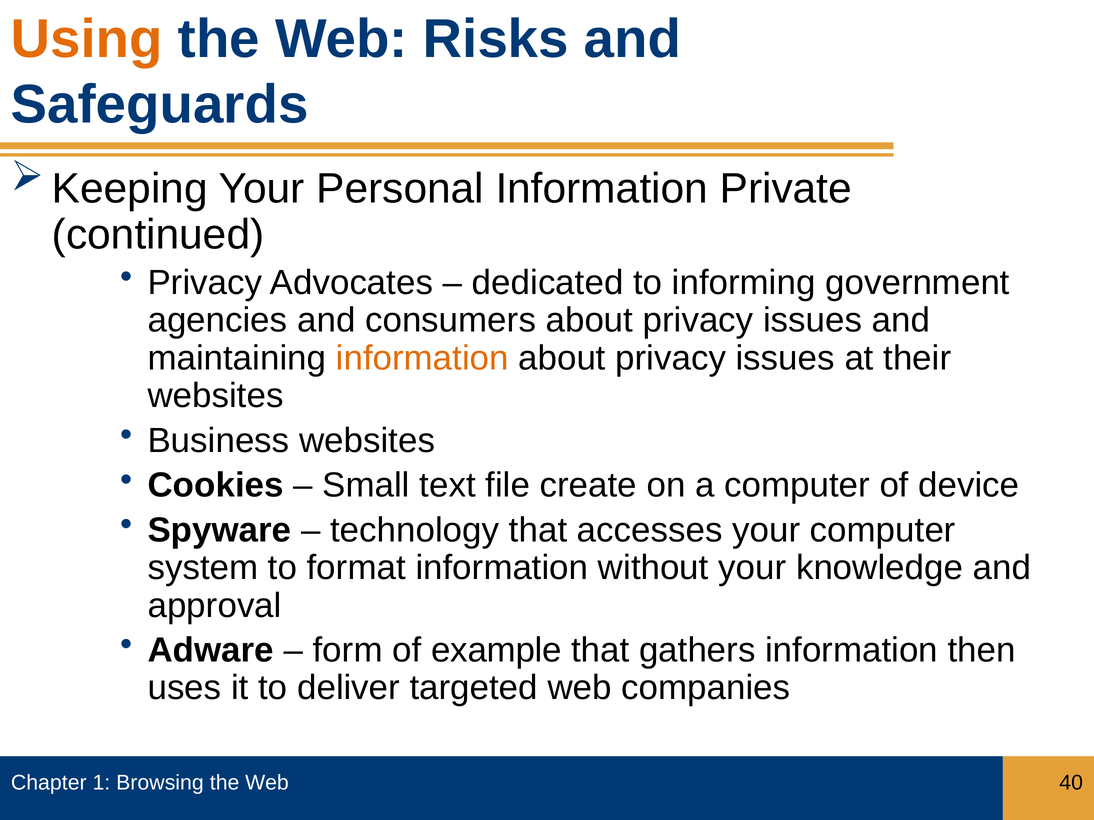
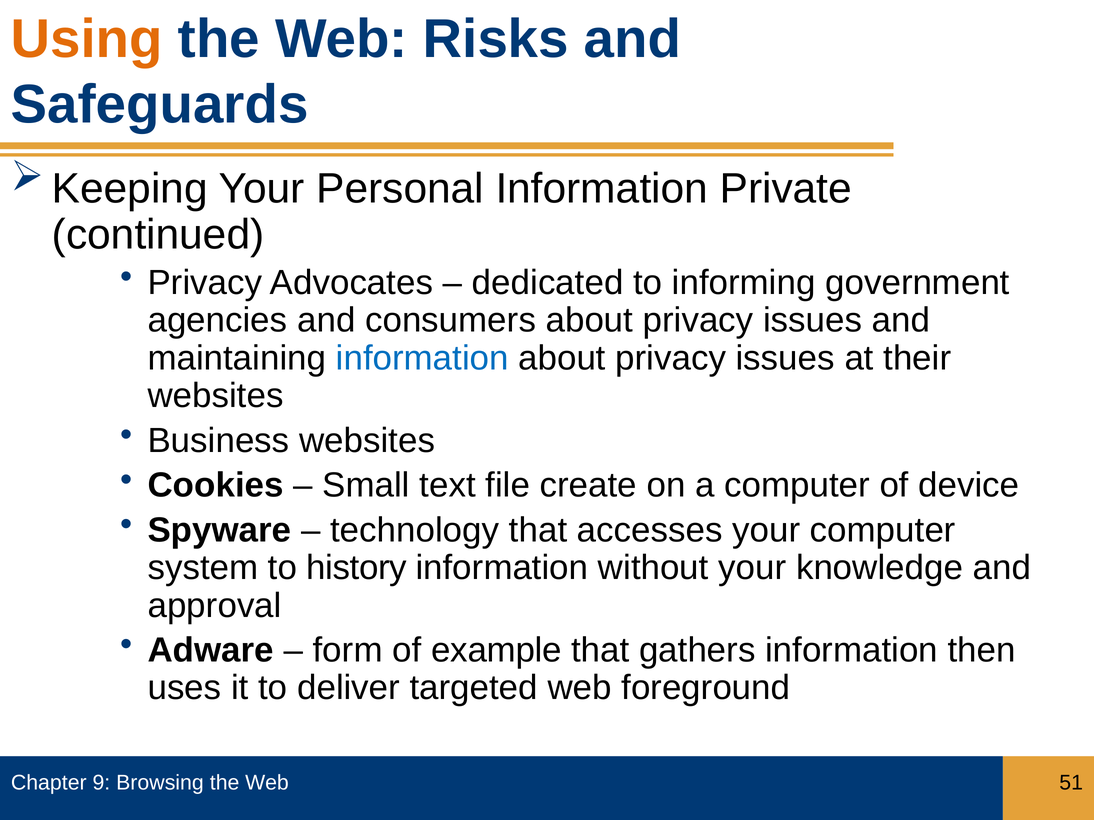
information colour: orange -> blue (422, 358)
format: format -> history (356, 568)
companies: companies -> foreground (706, 688)
1: 1 -> 9 (101, 783)
40: 40 -> 51 (1071, 783)
